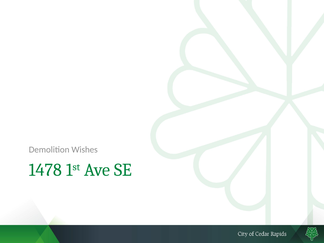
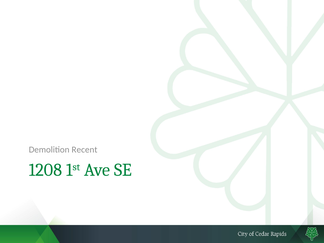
Wishes: Wishes -> Recent (85, 150)
1478: 1478 -> 1208 (45, 170)
